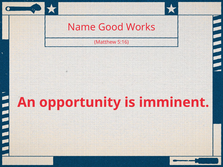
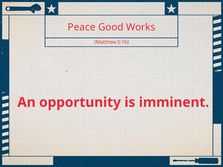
Name: Name -> Peace (82, 27)
